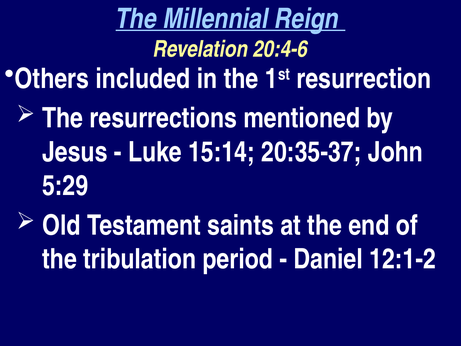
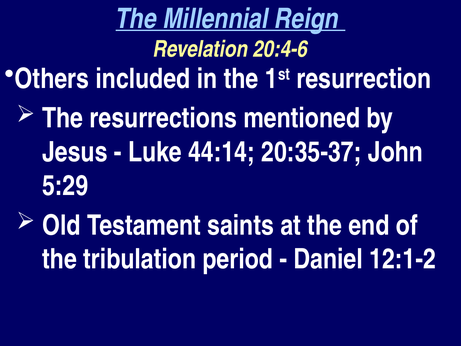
15:14: 15:14 -> 44:14 (221, 152)
